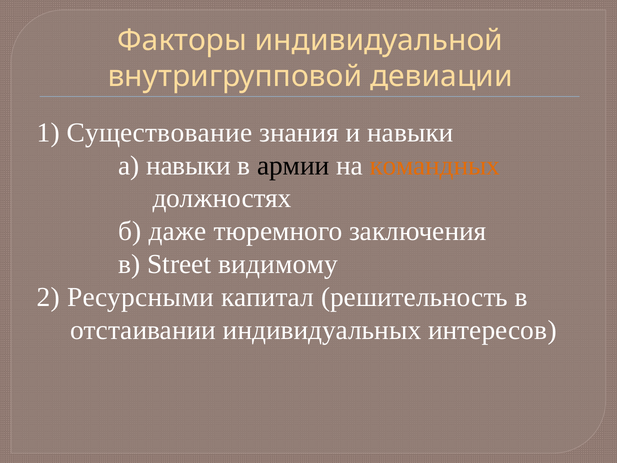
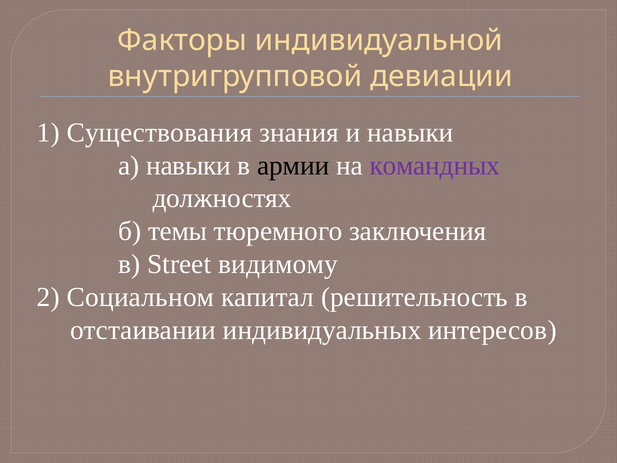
Существование: Существование -> Существования (159, 132)
командных colour: orange -> purple (435, 165)
даже: даже -> темы (178, 231)
Ресурсными: Ресурсными -> Социальном (140, 297)
